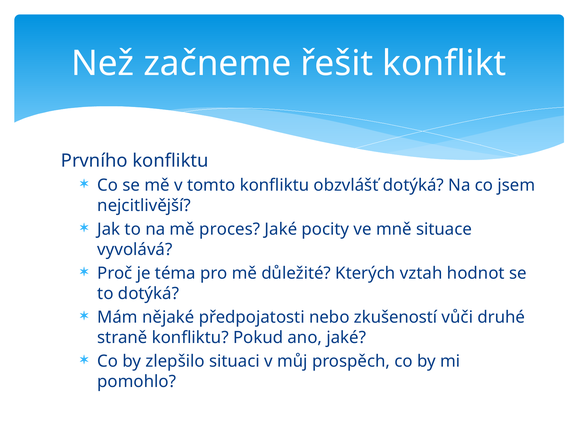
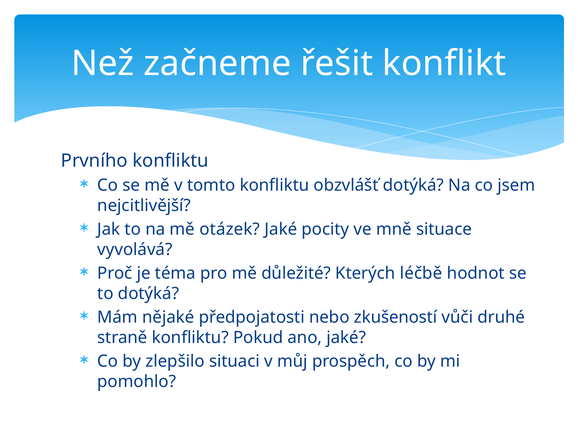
proces: proces -> otázek (230, 229)
vztah: vztah -> léčbě (421, 273)
